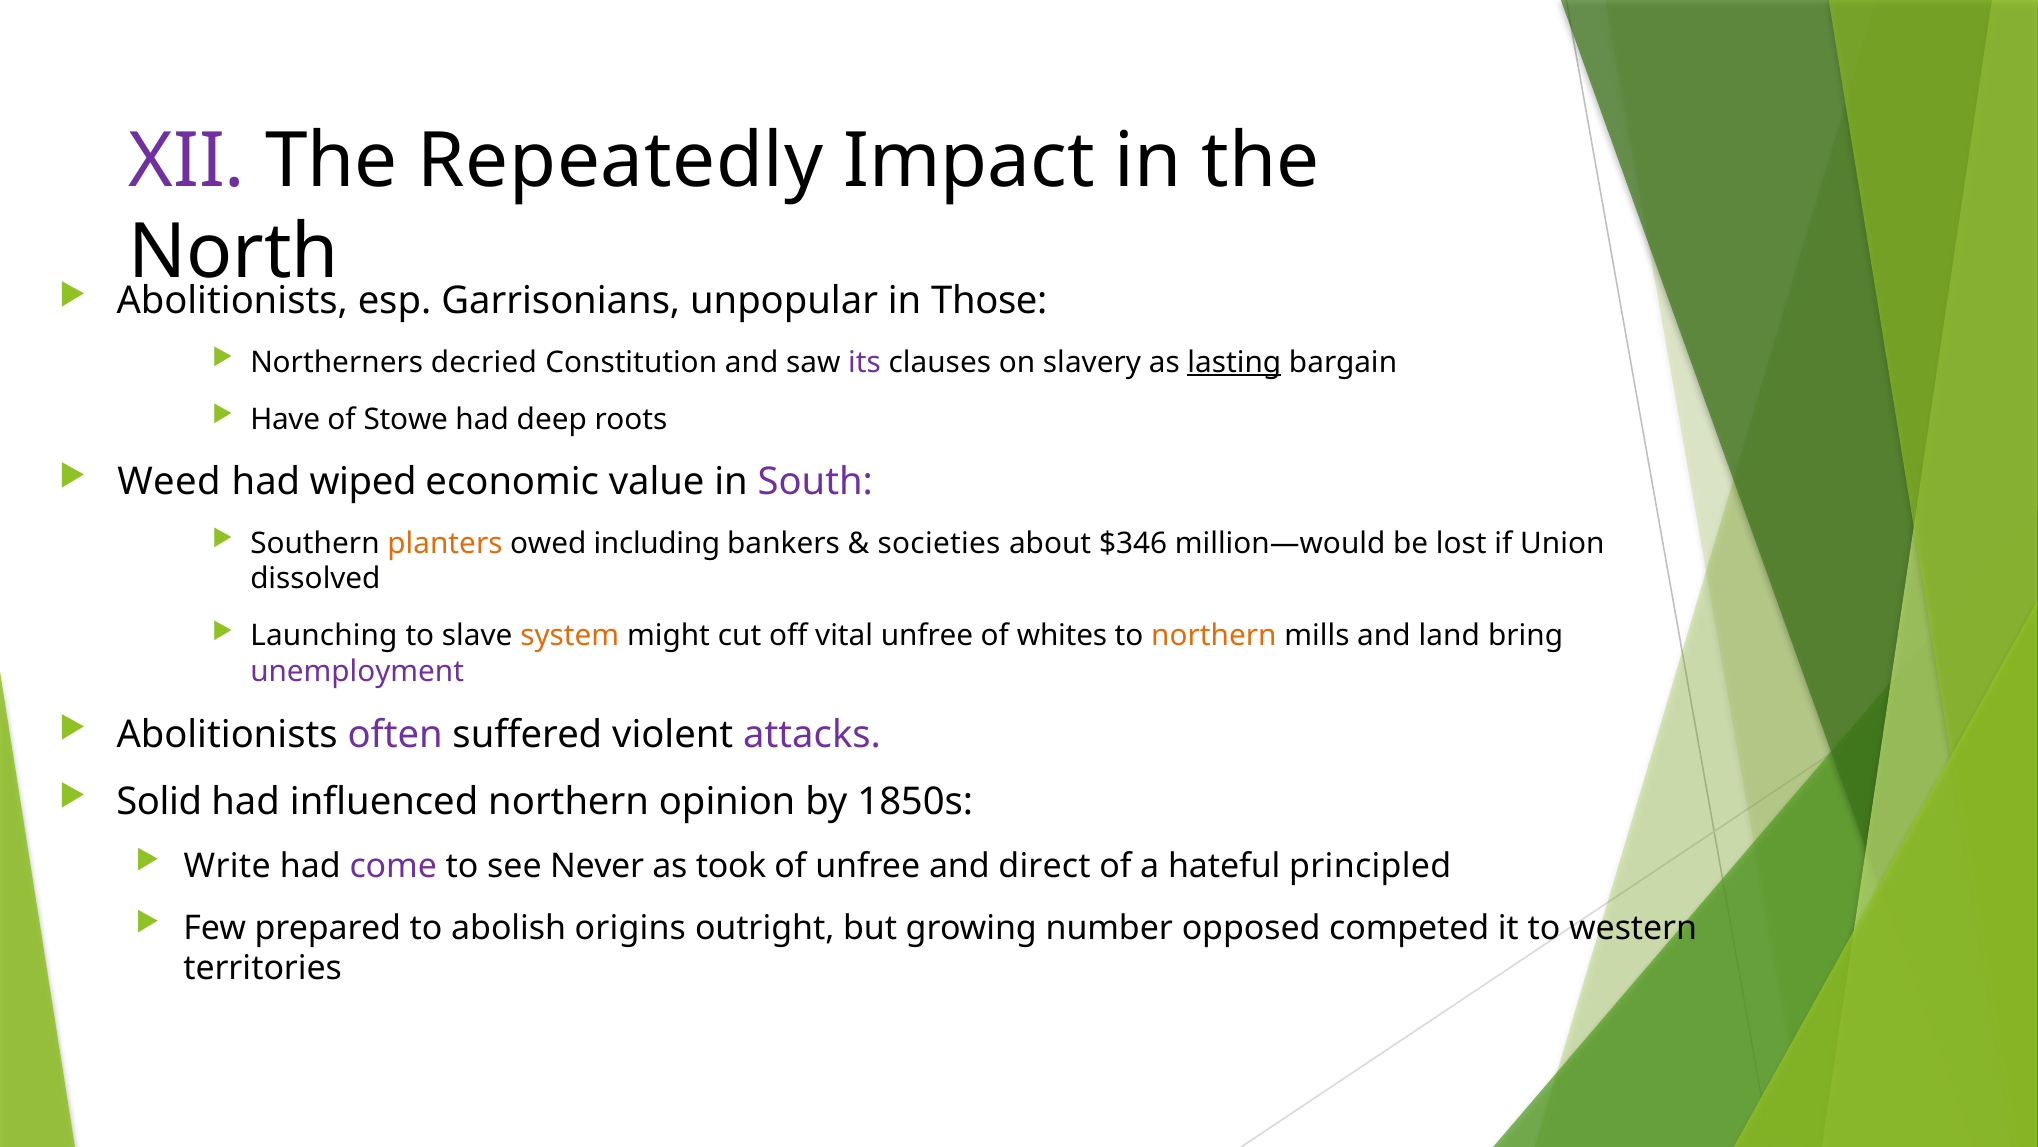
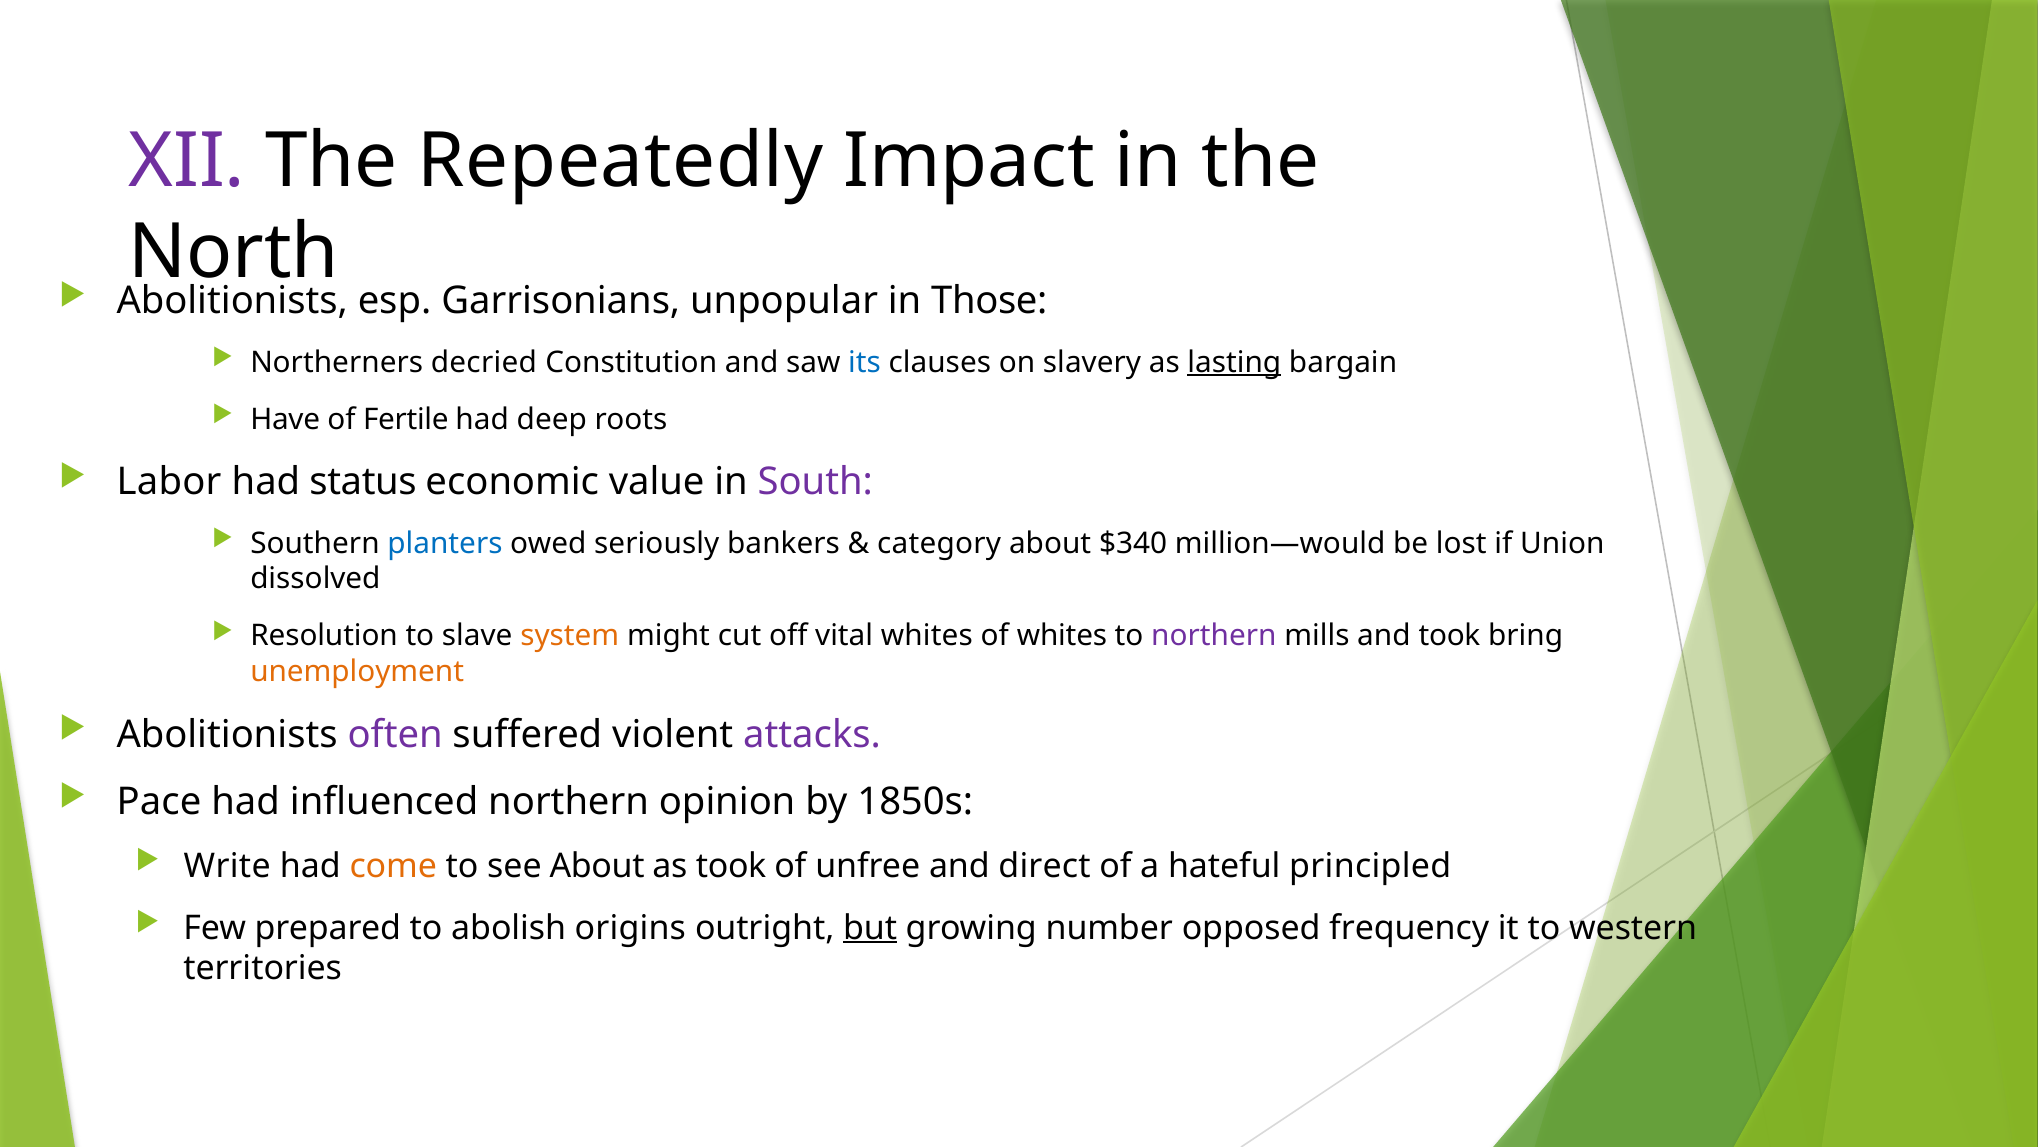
its colour: purple -> blue (865, 362)
Stowe: Stowe -> Fertile (406, 419)
Weed: Weed -> Labor (169, 482)
wiped: wiped -> status (363, 482)
planters colour: orange -> blue (445, 543)
including: including -> seriously (657, 543)
societies: societies -> category (939, 543)
$346: $346 -> $340 (1133, 543)
Launching: Launching -> Resolution (324, 636)
vital unfree: unfree -> whites (927, 636)
northern colour: orange -> purple (1214, 636)
and land: land -> took (1449, 636)
unemployment colour: purple -> orange (357, 671)
Solid: Solid -> Pace (159, 801)
come colour: purple -> orange (393, 865)
see Never: Never -> About (597, 865)
but underline: none -> present (870, 927)
competed: competed -> frequency (1409, 927)
